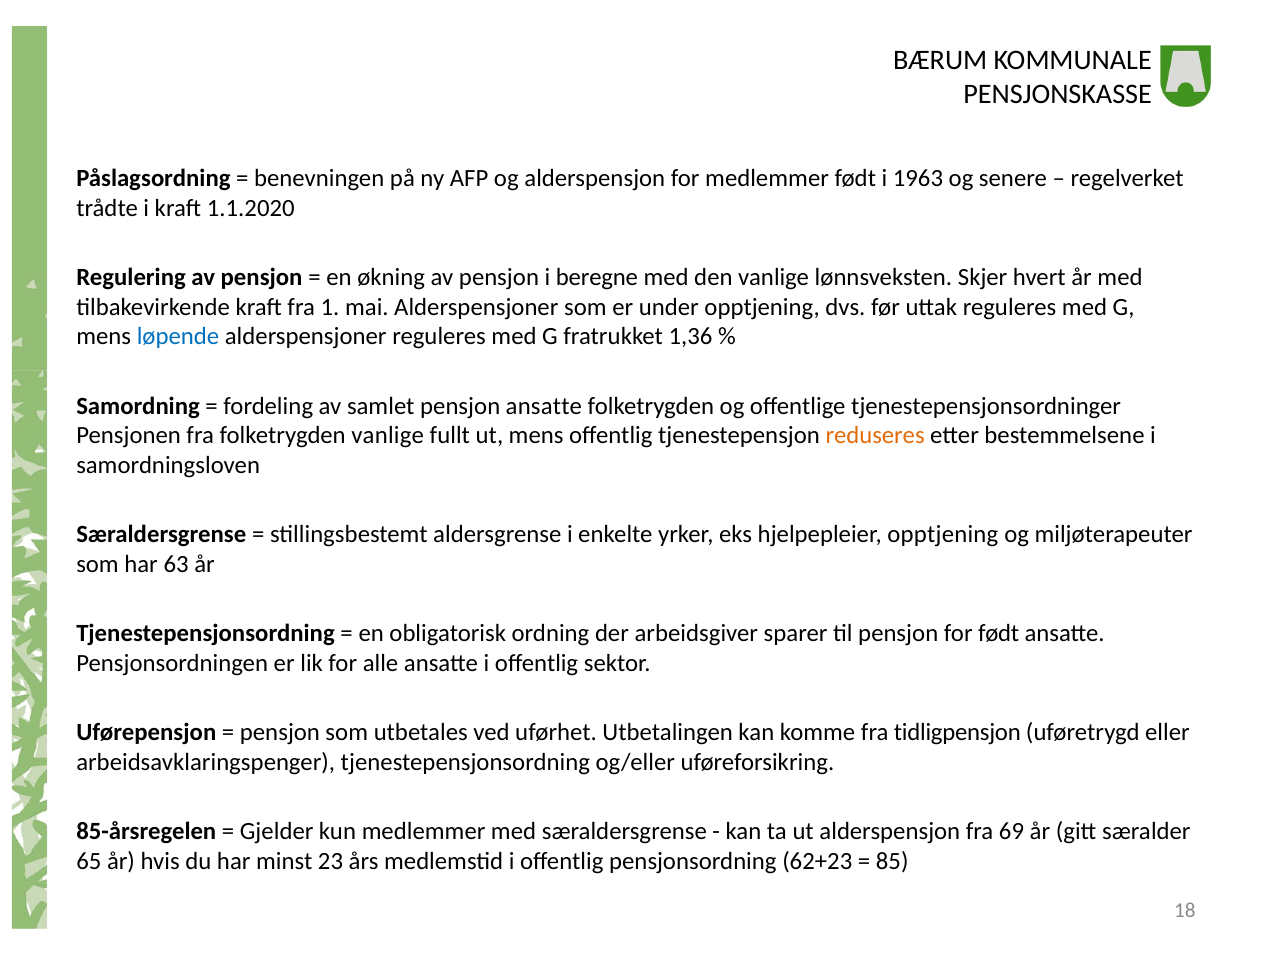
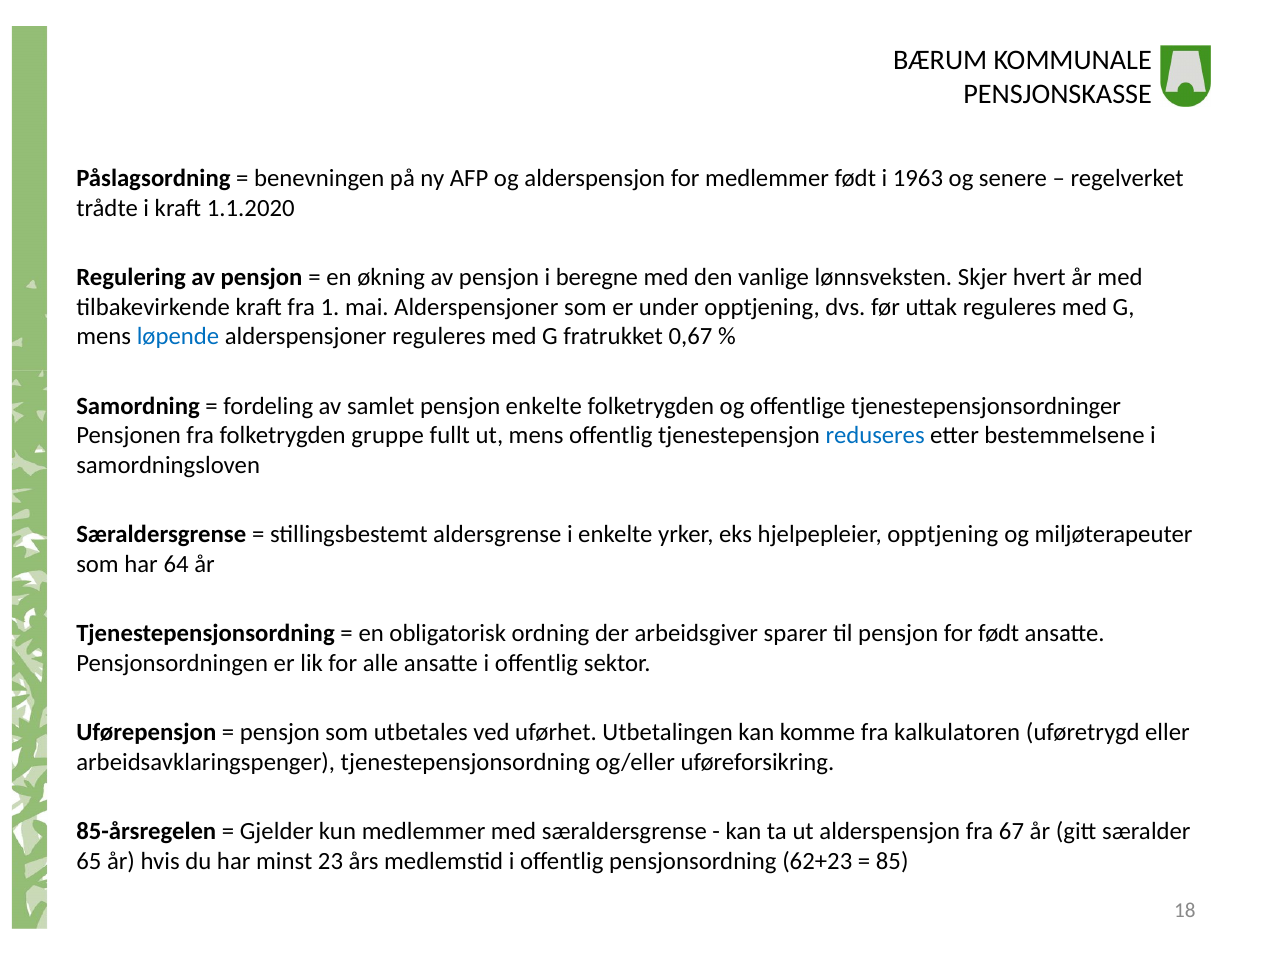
1,36: 1,36 -> 0,67 (691, 337)
pensjon ansatte: ansatte -> enkelte (544, 406)
folketrygden vanlige: vanlige -> gruppe (388, 436)
reduseres colour: orange -> blue (875, 436)
63: 63 -> 64 (176, 564)
tidligpensjon: tidligpensjon -> kalkulatoren (957, 733)
69: 69 -> 67 (1012, 832)
